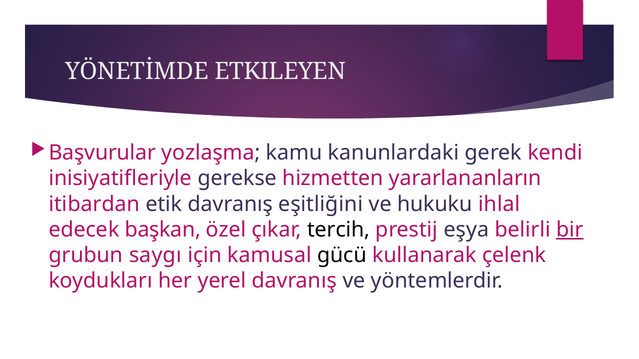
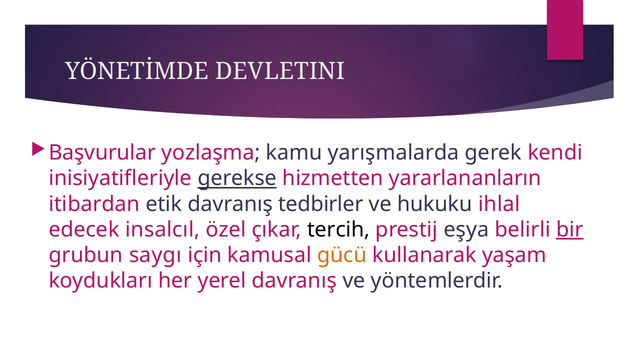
ETKILEYEN: ETKILEYEN -> DEVLETINI (280, 71)
kanunlardaki: kanunlardaki -> yarışmalarda (394, 153)
gerekse underline: none -> present (237, 179)
eşitliğini: eşitliğini -> tedbirler (321, 204)
başkan: başkan -> insalcıl (163, 230)
gücü colour: black -> orange (342, 255)
çelenk: çelenk -> yaşam (514, 255)
